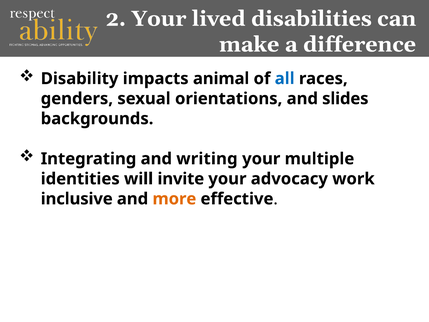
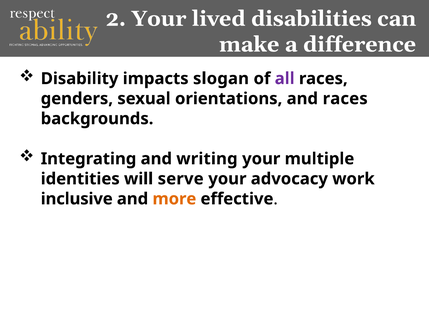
animal: animal -> slogan (221, 79)
all colour: blue -> purple (285, 79)
and slides: slides -> races (345, 99)
invite: invite -> serve (181, 179)
